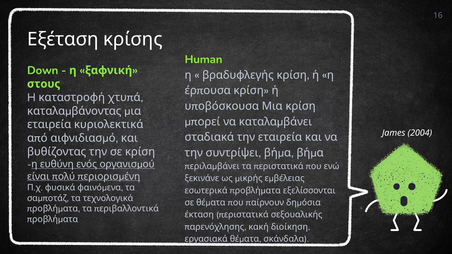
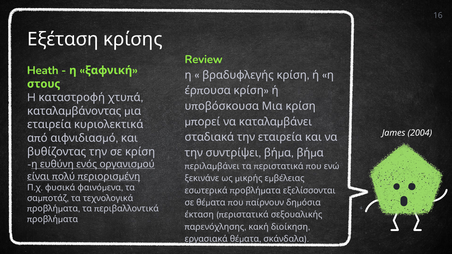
Human: Human -> Review (204, 59)
Down: Down -> Heath (43, 70)
